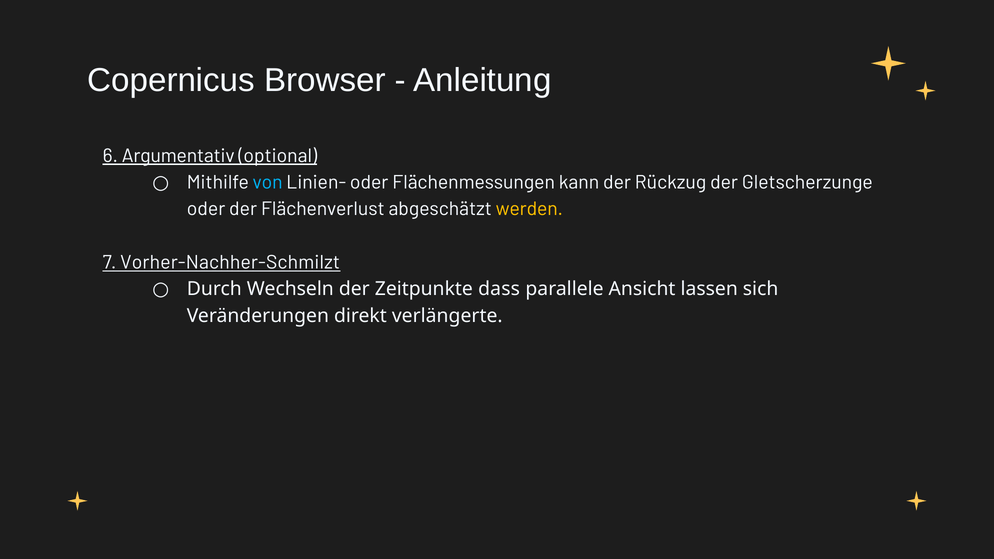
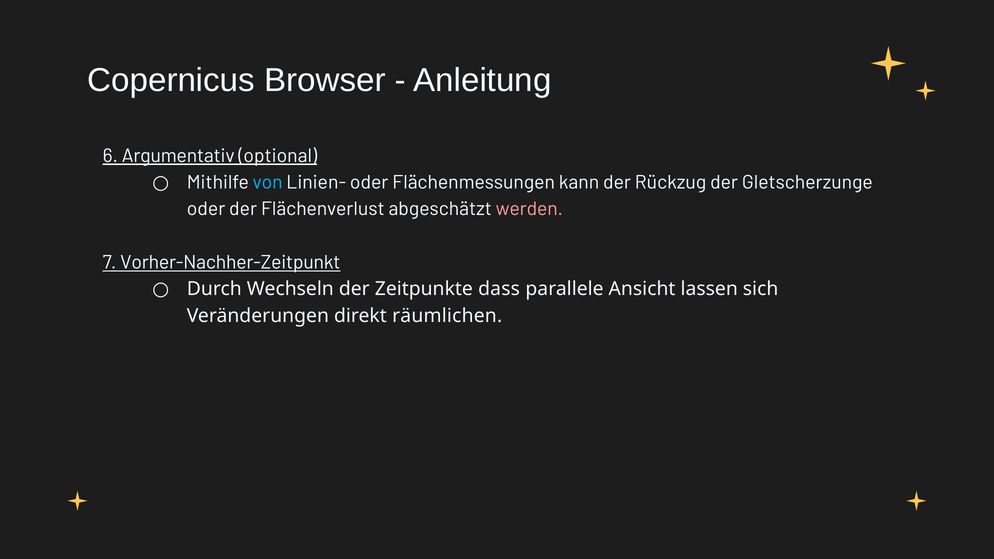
werden colour: yellow -> pink (529, 209)
Vorher-Nachher-Schmilzt: Vorher-Nachher-Schmilzt -> Vorher-Nachher-Zeitpunkt (230, 262)
verlängerte: verlängerte -> räumlichen (447, 316)
